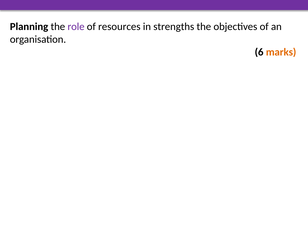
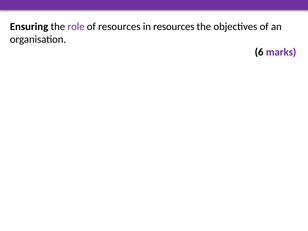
Planning: Planning -> Ensuring (29, 27)
in strengths: strengths -> resources (174, 27)
marks colour: orange -> purple (281, 52)
